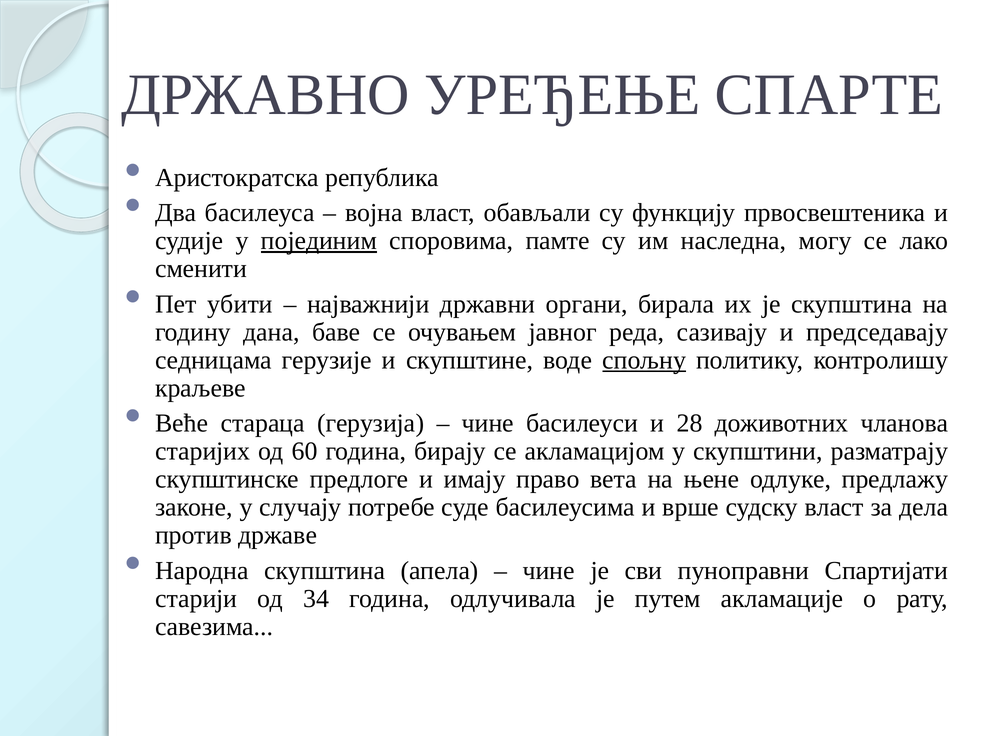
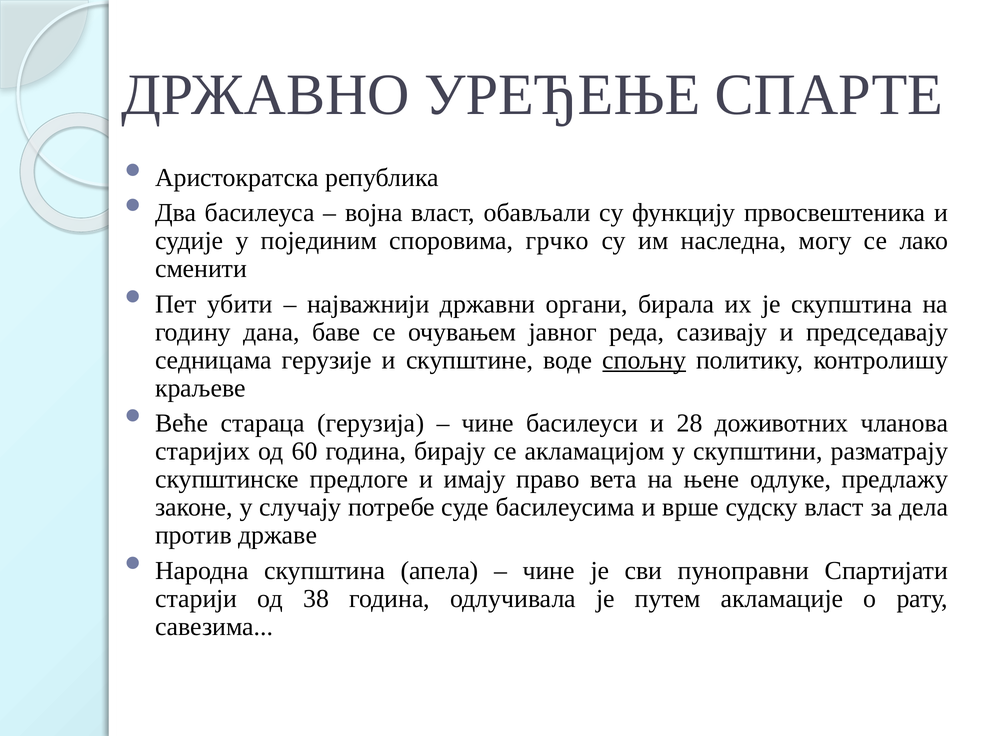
појединим underline: present -> none (319, 241)
памте: памте -> грчко (557, 241)
34: 34 -> 38 (316, 598)
